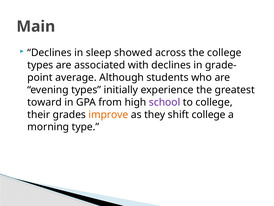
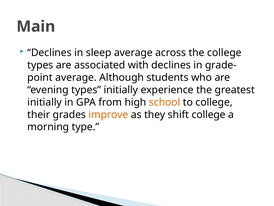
sleep showed: showed -> average (133, 53)
toward: toward -> initially (45, 102)
school colour: purple -> orange (165, 102)
